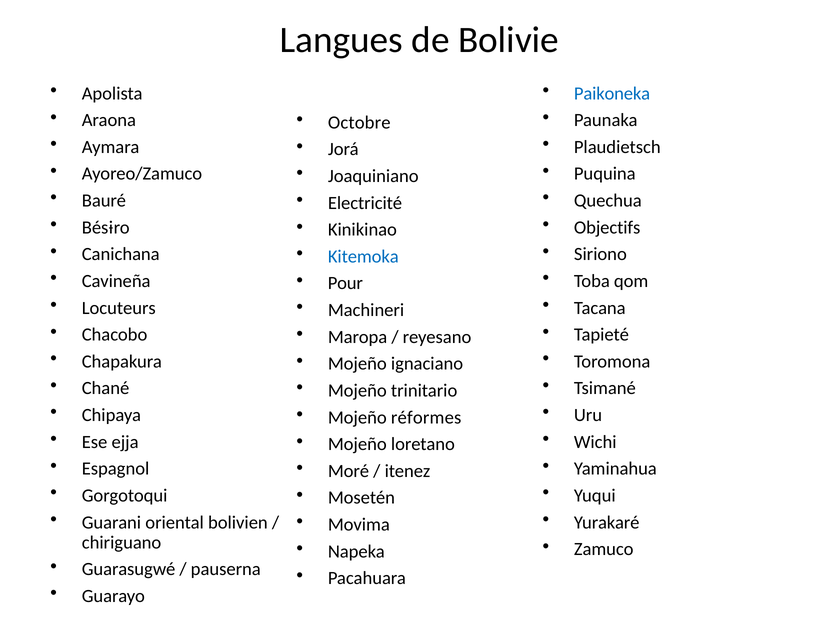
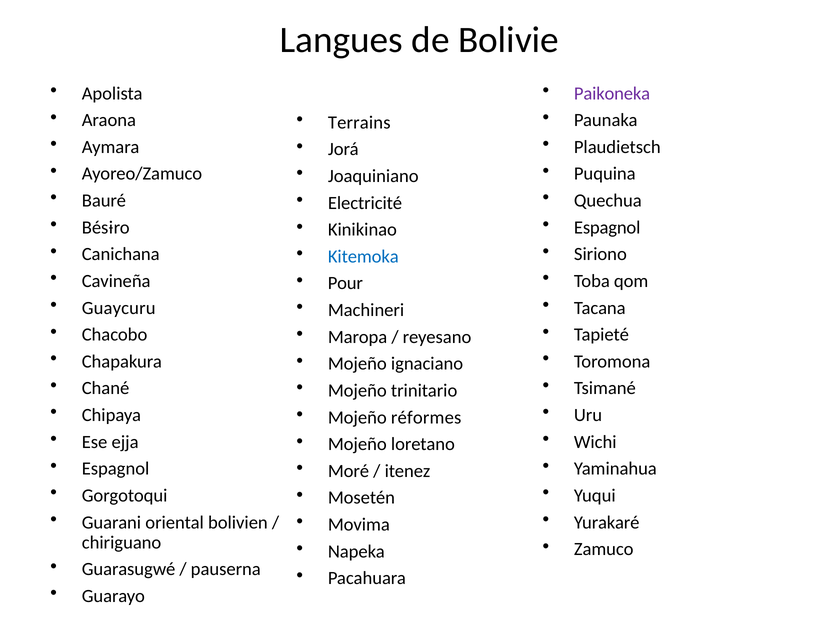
Paikoneka colour: blue -> purple (612, 93)
Octobre: Octobre -> Terrains (359, 123)
Objectifs: Objectifs -> Espagnol (607, 228)
Locuteurs: Locuteurs -> Guaycuru (119, 308)
